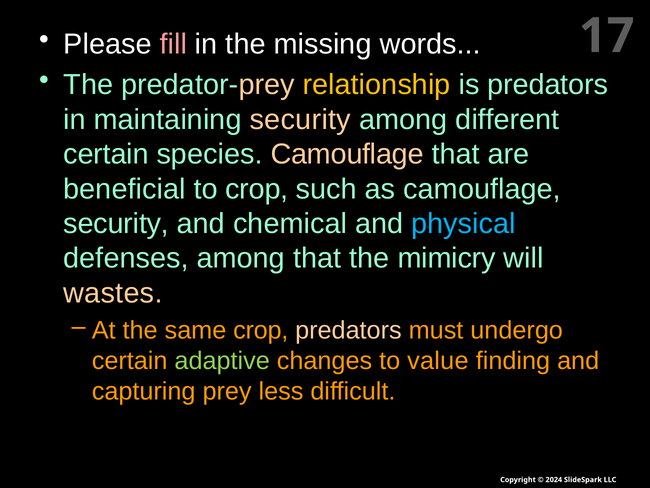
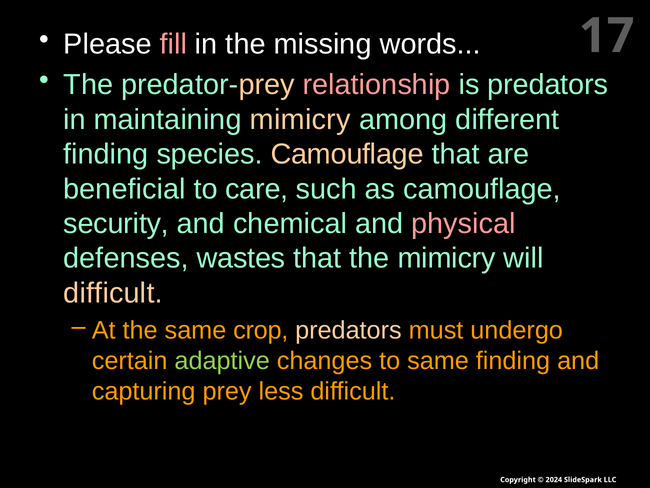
relationship colour: yellow -> pink (377, 85)
maintaining security: security -> mimicry (300, 119)
certain: certain -> finding (106, 154)
to crop: crop -> care (257, 189)
physical colour: light blue -> pink (464, 223)
defenses among: among -> wastes (241, 258)
wastes: wastes -> difficult (113, 293)
to value: value -> same (438, 360)
